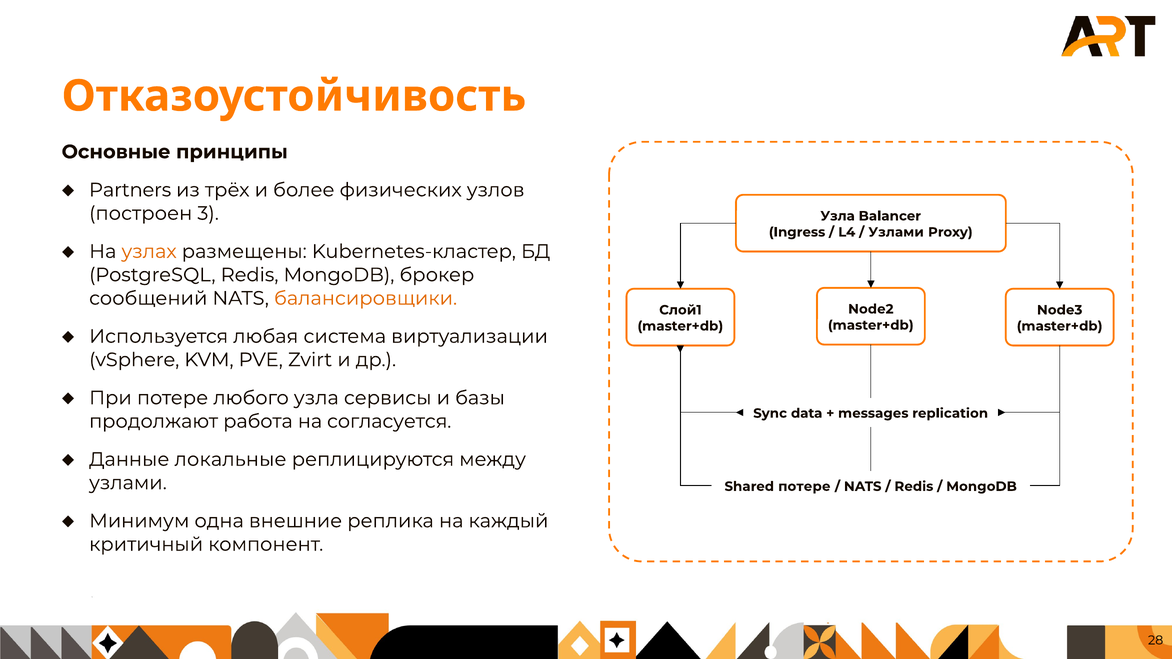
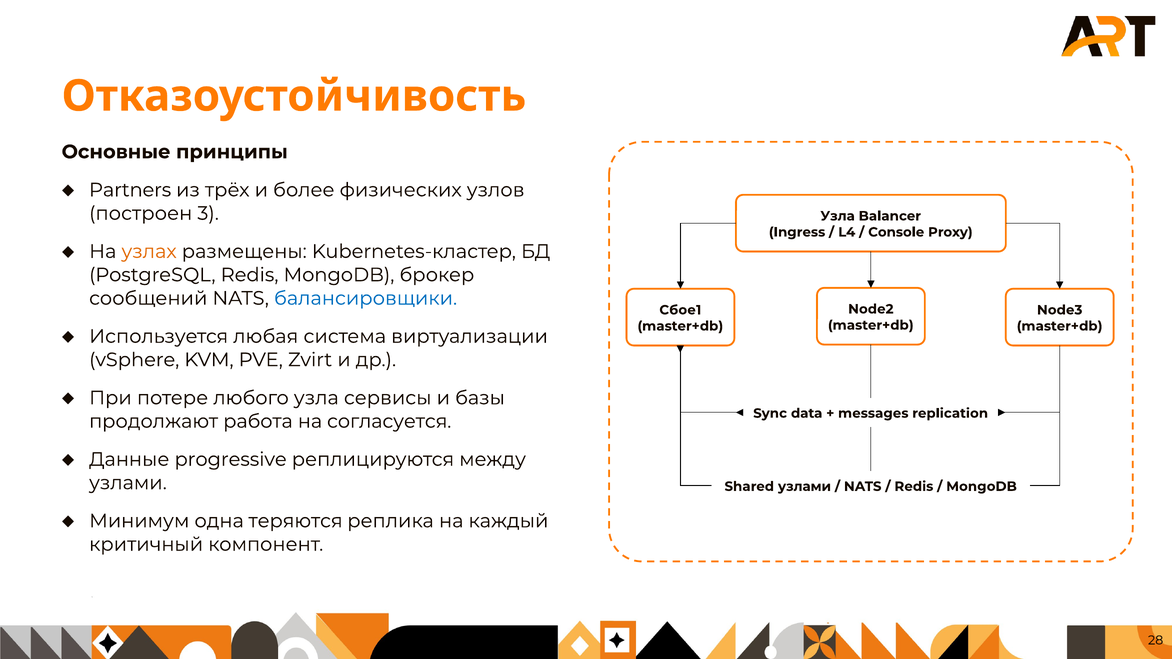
Узлами: Узлами -> Console (896, 232)
балансировщики colour: orange -> blue (366, 298)
Слой1: Слой1 -> Сбое1 (680, 310)
локальные: локальные -> progressive (231, 460)
Shared потере: потере -> узлами (804, 487)
внешние: внешние -> теряются (296, 521)
